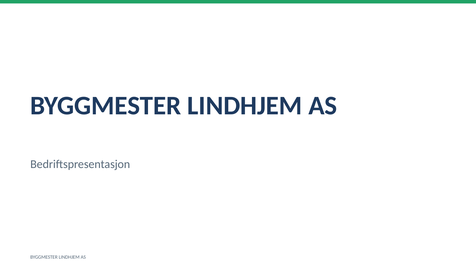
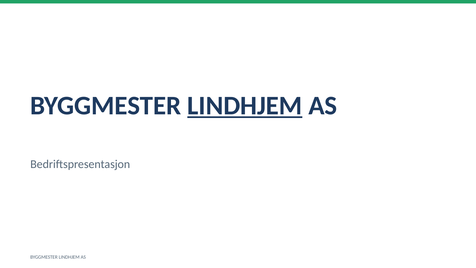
LINDHJEM underline: none -> present (245, 106)
